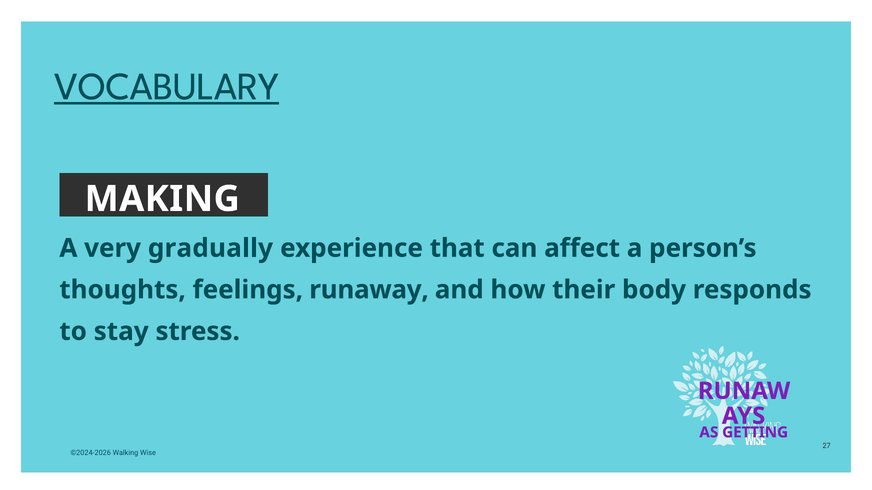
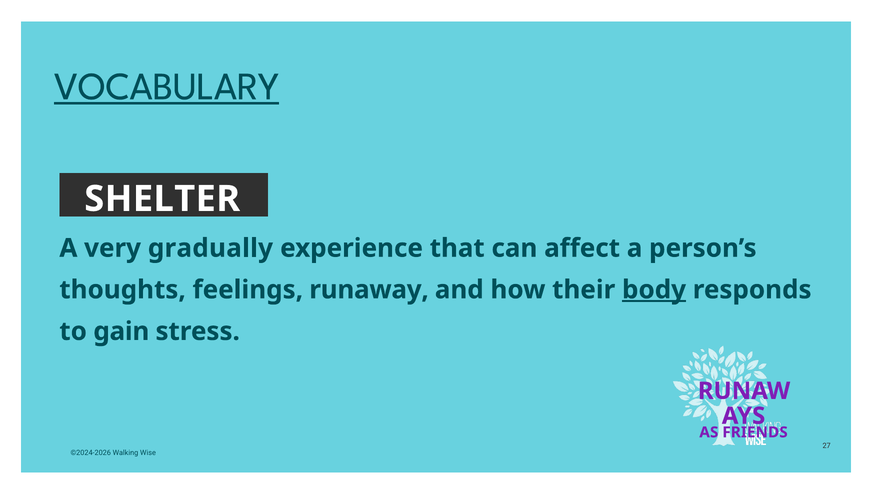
MAKING: MAKING -> SHELTER (162, 199)
body underline: none -> present (654, 290)
stay: stay -> gain (121, 332)
GETTING: GETTING -> FRIENDS (755, 433)
